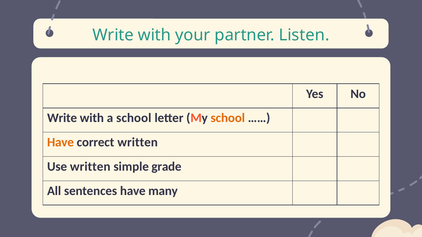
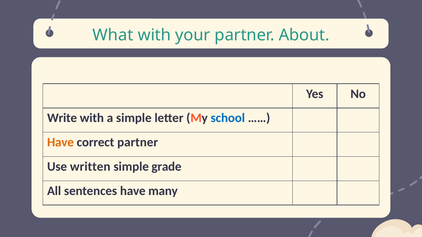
Write: Write -> What (113, 35)
Listen: Listen -> About (304, 35)
a school: school -> simple (134, 118)
school colour: orange -> blue (228, 118)
correct written: written -> partner (138, 143)
